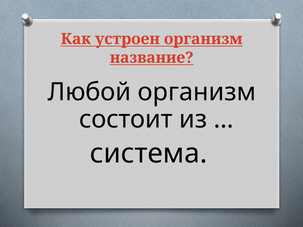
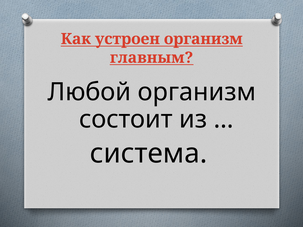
название: название -> главным (152, 58)
